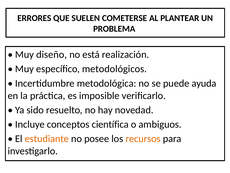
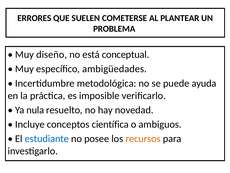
realización: realización -> conceptual (126, 54)
metodológicos: metodológicos -> ambigüedades (114, 69)
sido: sido -> nula (35, 110)
estudiante colour: orange -> blue (47, 138)
